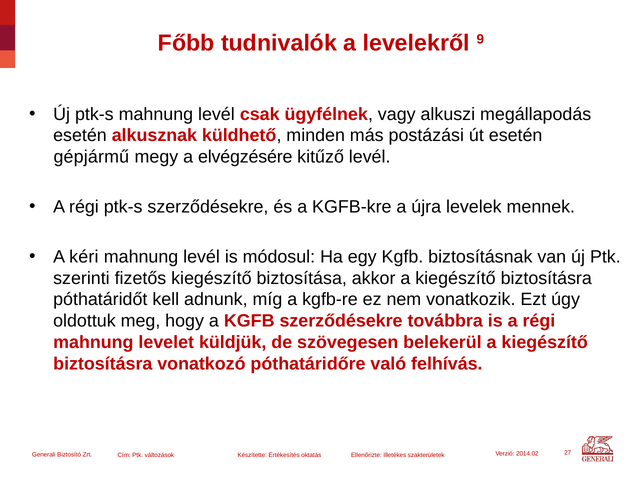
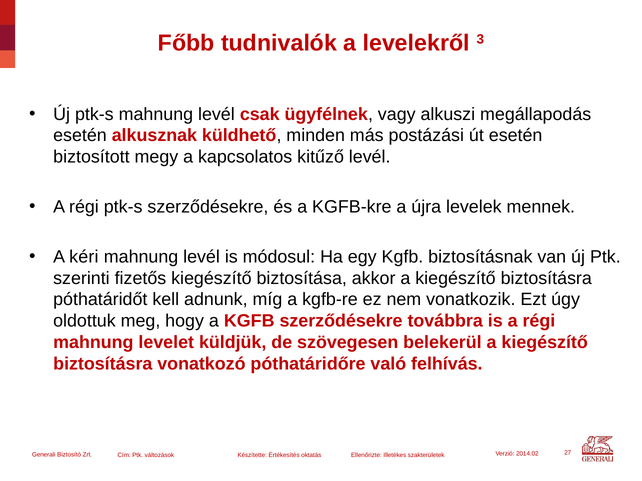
9: 9 -> 3 (480, 39)
gépjármű: gépjármű -> biztosított (91, 157)
elvégzésére: elvégzésére -> kapcsolatos (245, 157)
